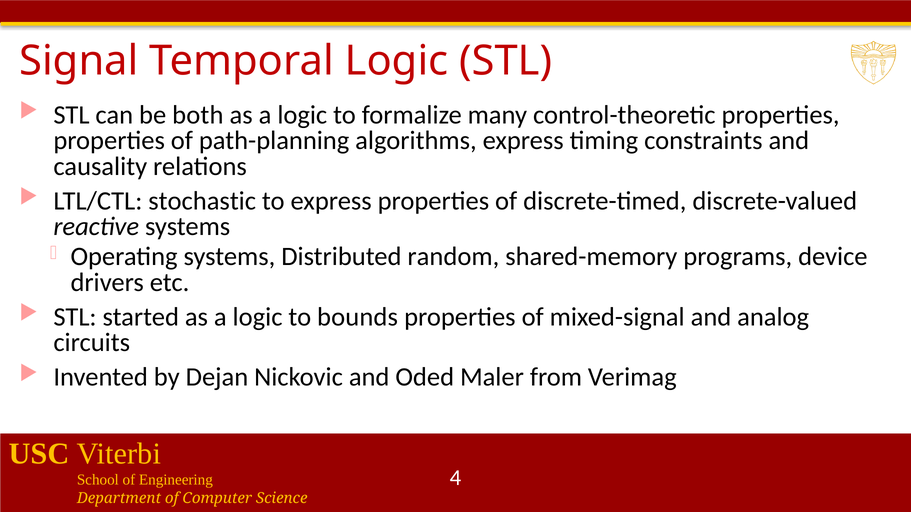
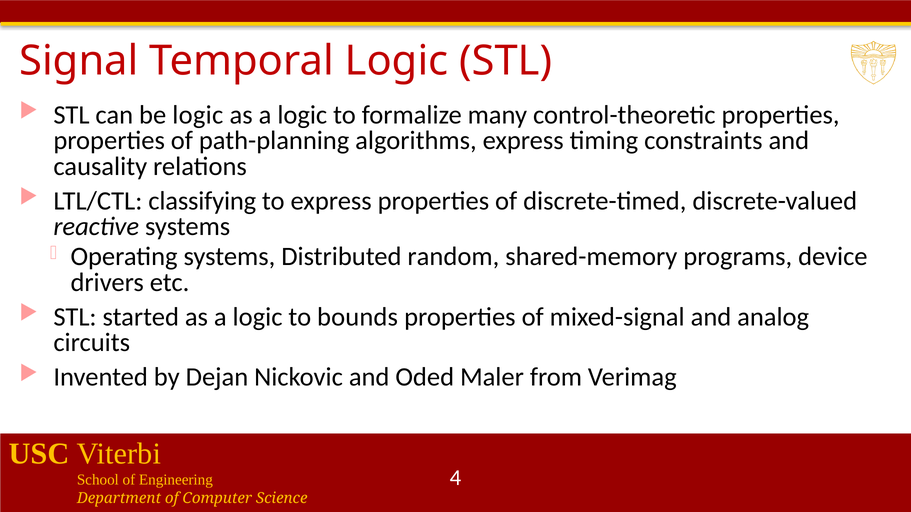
be both: both -> logic (198, 115)
stochastic: stochastic -> classifying (202, 201)
